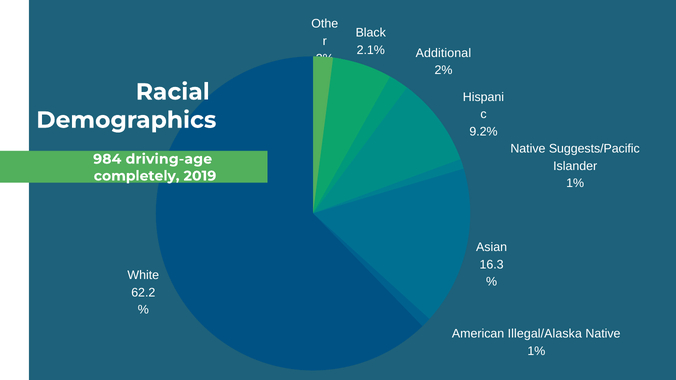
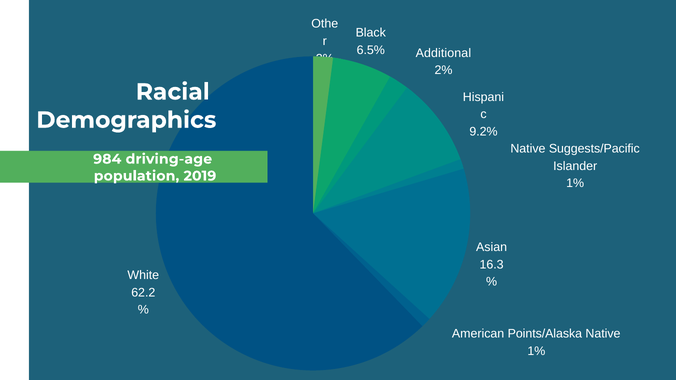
2.1%: 2.1% -> 6.5% (371, 50)
completely: completely -> population (136, 176)
Illegal/Alaska: Illegal/Alaska -> Points/Alaska (545, 334)
